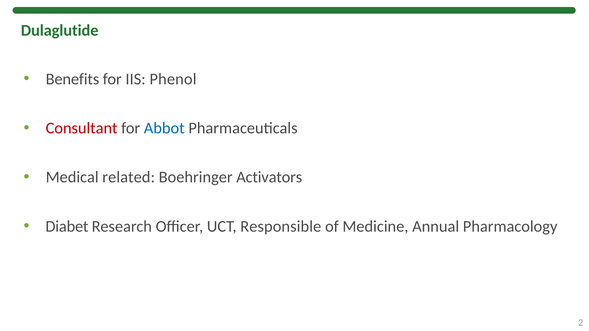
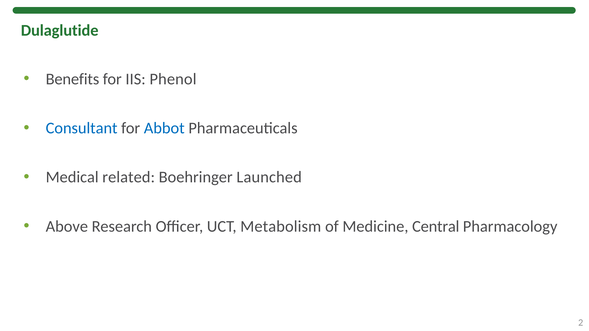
Consultant colour: red -> blue (82, 128)
Activators: Activators -> Launched (269, 177)
Diabet: Diabet -> Above (67, 227)
Responsible: Responsible -> Metabolism (281, 227)
Annual: Annual -> Central (436, 227)
